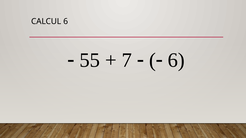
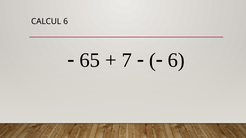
55: 55 -> 65 (90, 60)
